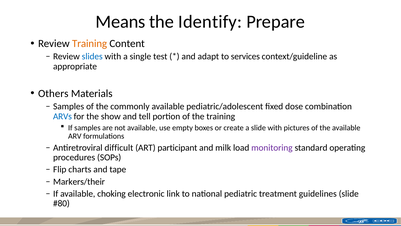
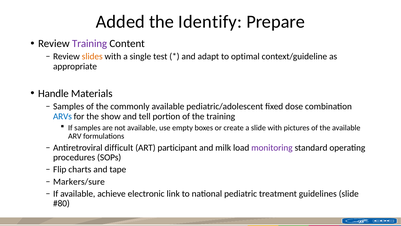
Means: Means -> Added (120, 22)
Training colour: orange -> purple (90, 43)
slides colour: blue -> orange (92, 56)
services: services -> optimal (245, 56)
Others: Others -> Handle (53, 93)
Markers/their: Markers/their -> Markers/sure (79, 181)
choking: choking -> achieve (111, 193)
